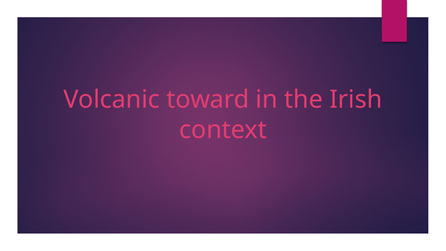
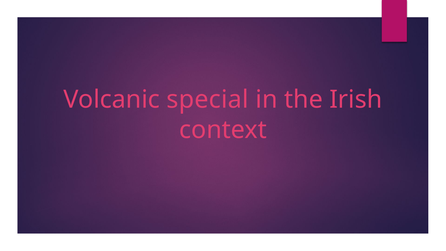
toward: toward -> special (208, 100)
